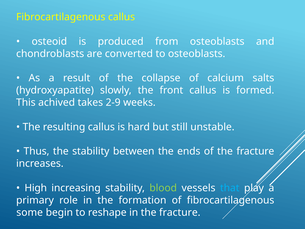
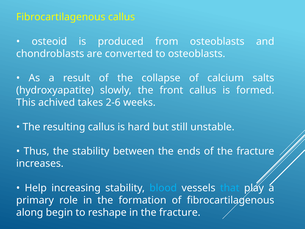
2-9: 2-9 -> 2-6 (113, 102)
High: High -> Help (36, 188)
blood colour: light green -> light blue (163, 188)
some: some -> along (30, 212)
